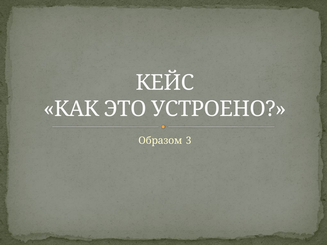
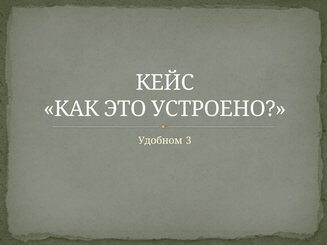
Образом: Образом -> Удобном (160, 141)
